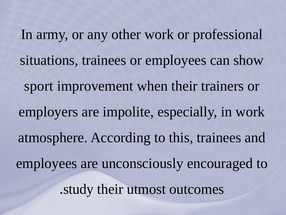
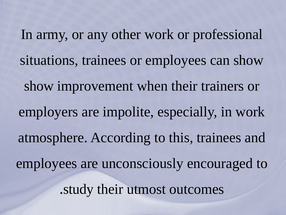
sport: sport -> show (39, 86)
